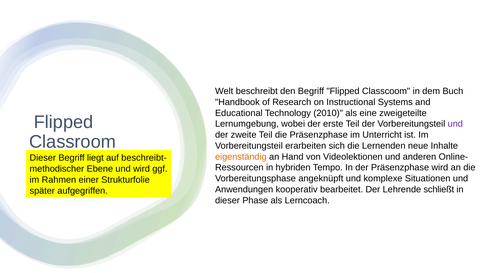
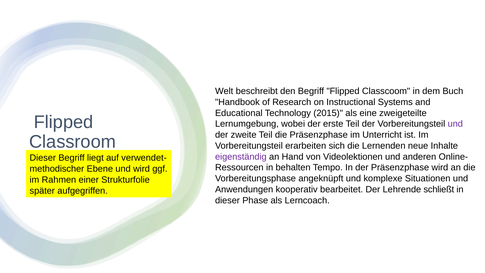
2010: 2010 -> 2015 (328, 113)
eigenständig colour: orange -> purple (241, 157)
beschreibt-: beschreibt- -> verwendet- (144, 158)
hybriden: hybriden -> behalten (293, 168)
